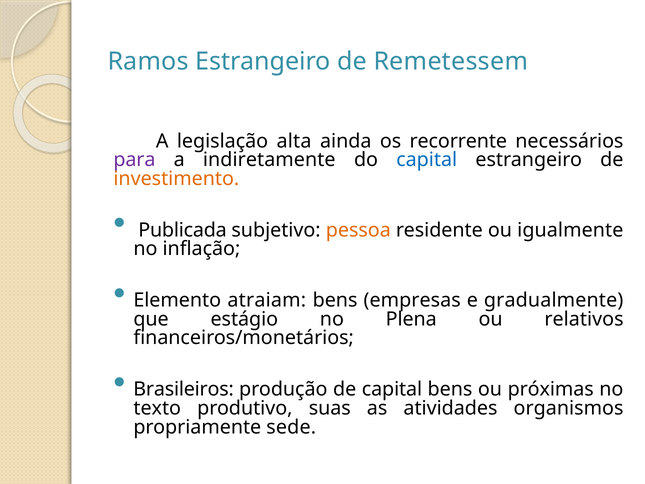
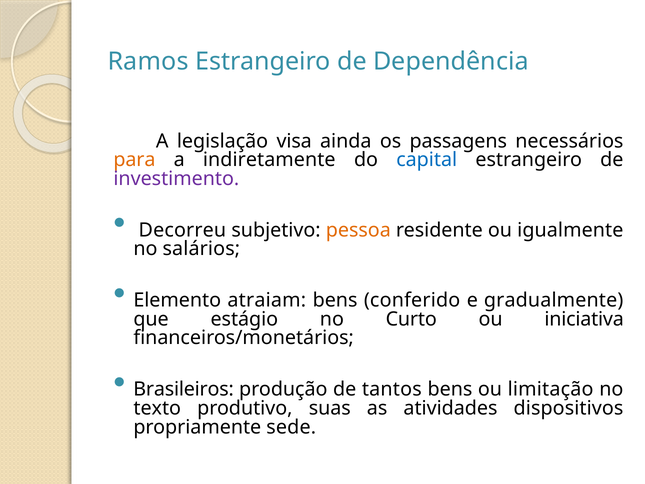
Remetessem: Remetessem -> Dependência (451, 61)
alta: alta -> visa (294, 141)
recorrente: recorrente -> passagens (458, 141)
para colour: purple -> orange (134, 160)
investimento colour: orange -> purple (176, 179)
Publicada: Publicada -> Decorreu (182, 230)
inflação: inflação -> salários (201, 249)
empresas: empresas -> conferido (412, 300)
Plena: Plena -> Curto (411, 319)
relativos: relativos -> iniciativa (584, 319)
de capital: capital -> tantos (392, 389)
próximas: próximas -> limitação (551, 389)
organismos: organismos -> dispositivos (569, 408)
